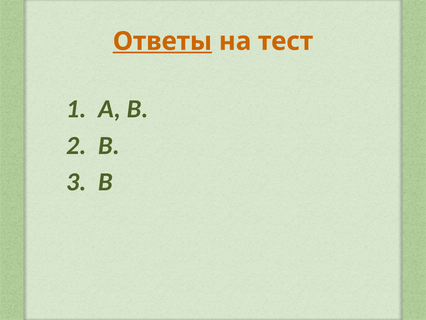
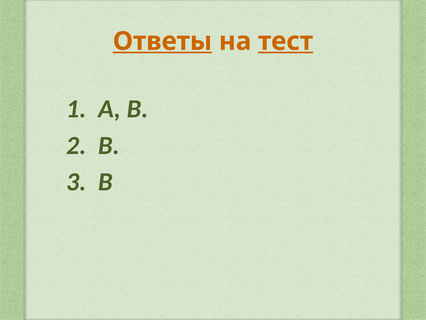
тест underline: none -> present (286, 41)
